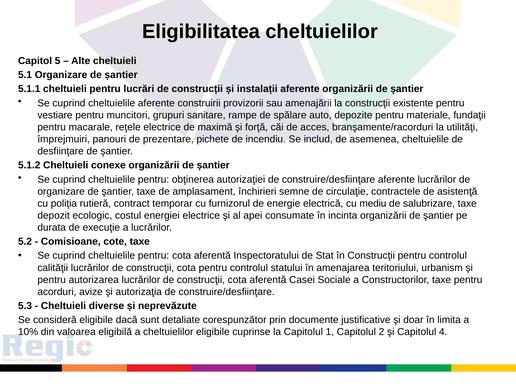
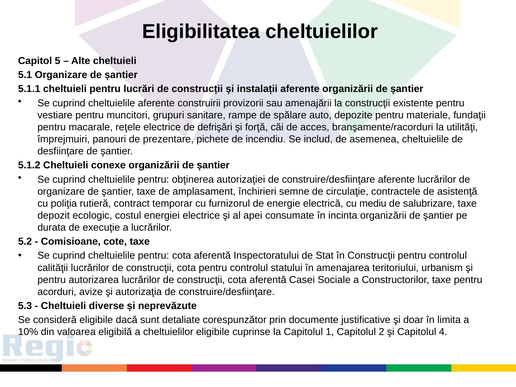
maximă: maximă -> defrişări (215, 127)
